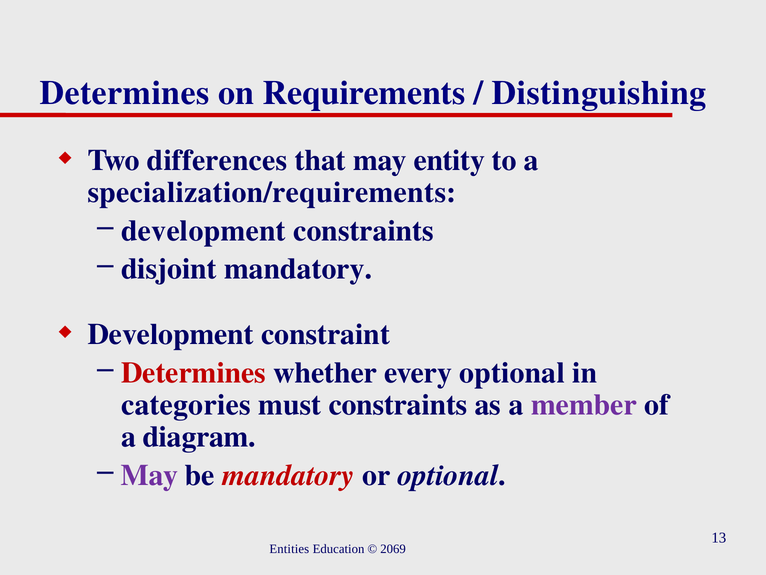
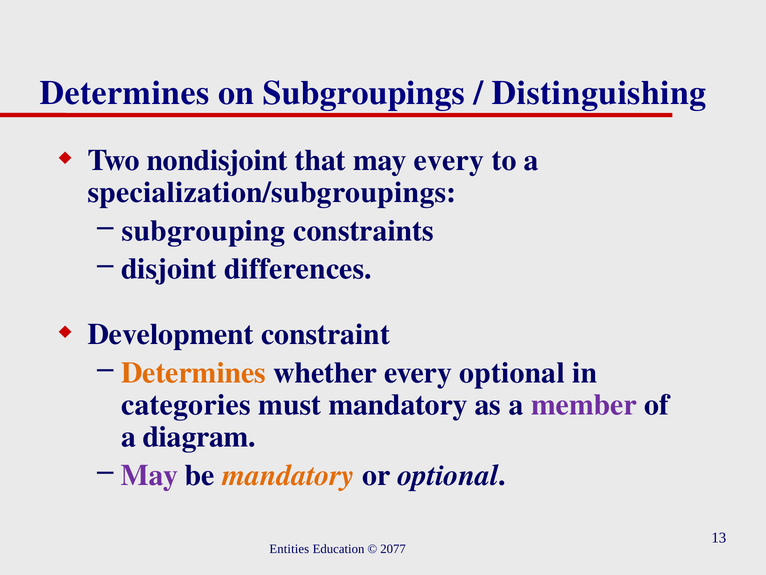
Requirements: Requirements -> Subgroupings (364, 93)
differences: differences -> nondisjoint (217, 160)
may entity: entity -> every (449, 160)
specialization/requirements: specialization/requirements -> specialization/subgroupings (272, 192)
development: development -> subgrouping (203, 231)
disjoint mandatory: mandatory -> differences (298, 269)
Determines colour: red -> orange (194, 372)
must constraints: constraints -> mandatory (398, 405)
mandatory colour: red -> orange (288, 475)
2069: 2069 -> 2077 (393, 548)
